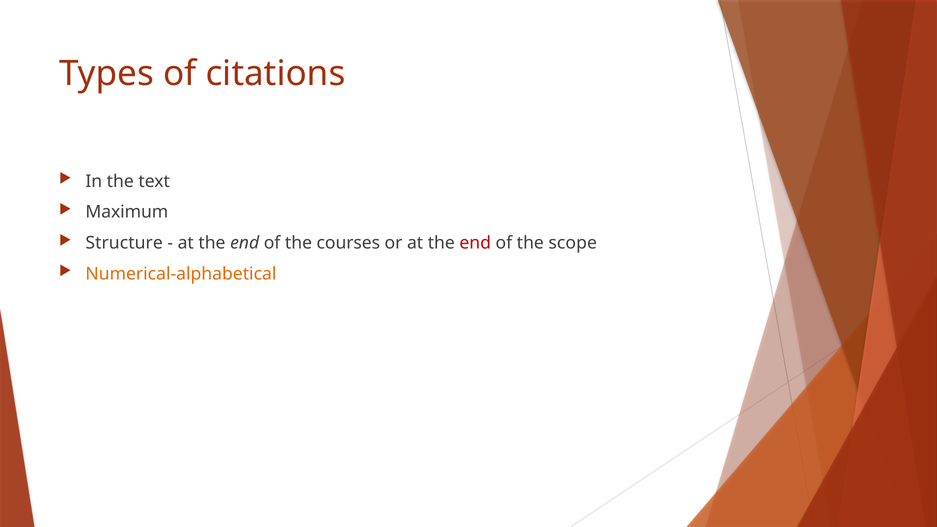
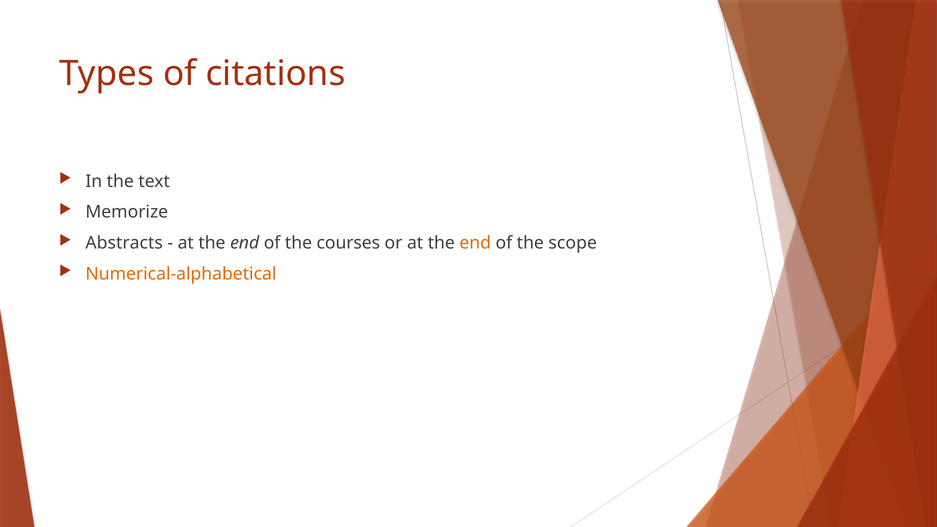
Maximum: Maximum -> Memorize (127, 212)
Structure: Structure -> Abstracts (124, 243)
end colour: red -> orange (475, 243)
